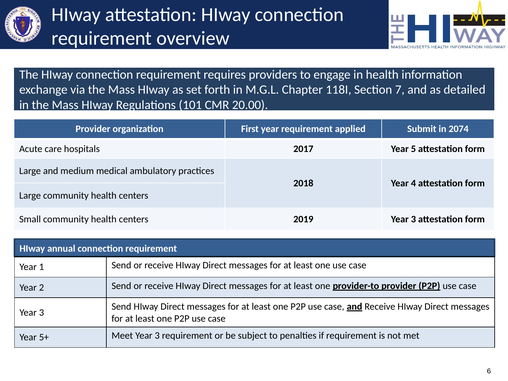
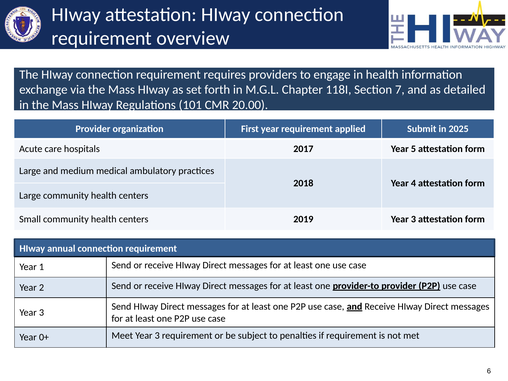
2074: 2074 -> 2025 (459, 129)
5+: 5+ -> 0+ (44, 337)
